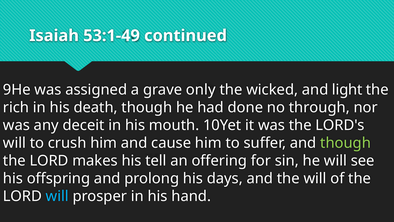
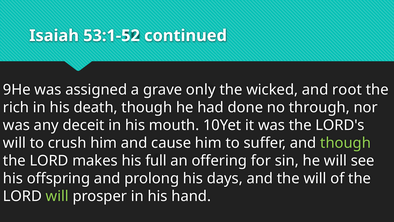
53:1-49: 53:1-49 -> 53:1-52 (112, 36)
light: light -> root (347, 89)
tell: tell -> full (156, 160)
will colour: light blue -> light green (57, 196)
